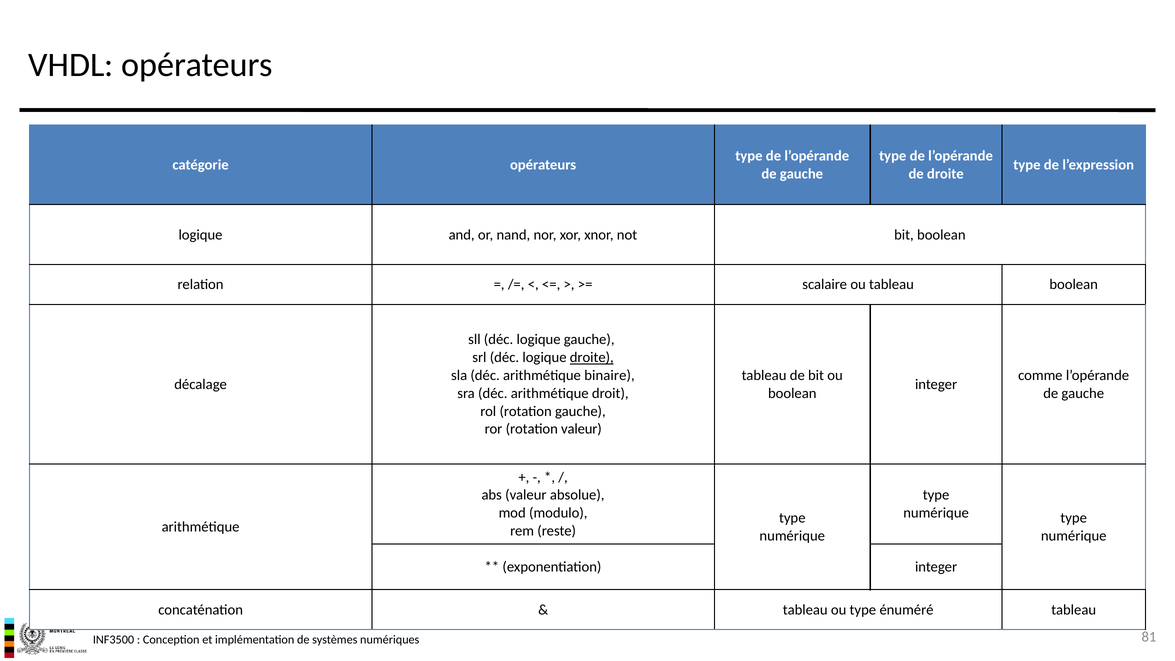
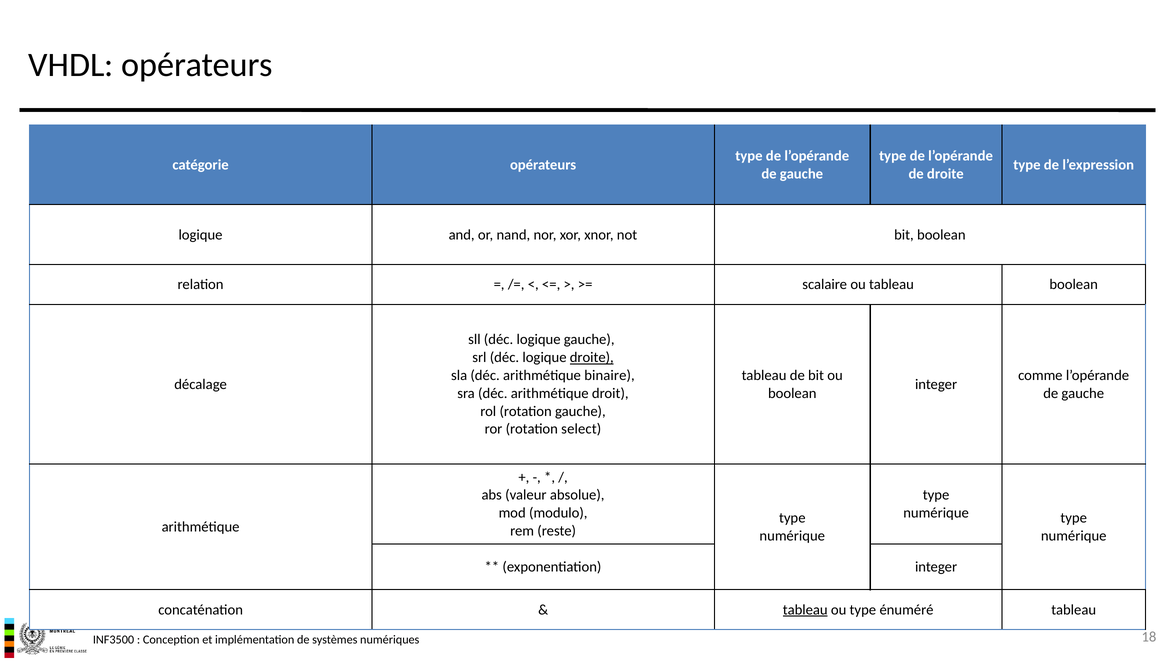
rotation valeur: valeur -> select (581, 429)
tableau underline: none -> present (805, 610)
81: 81 -> 18 (1149, 637)
